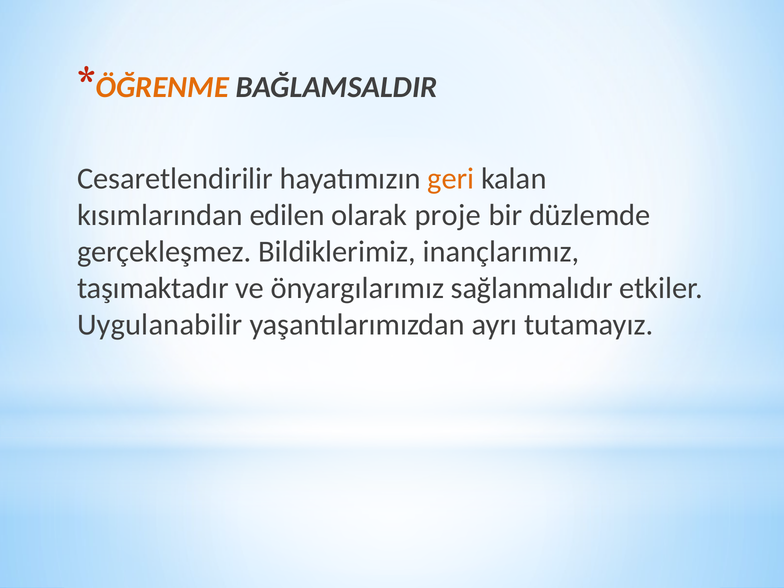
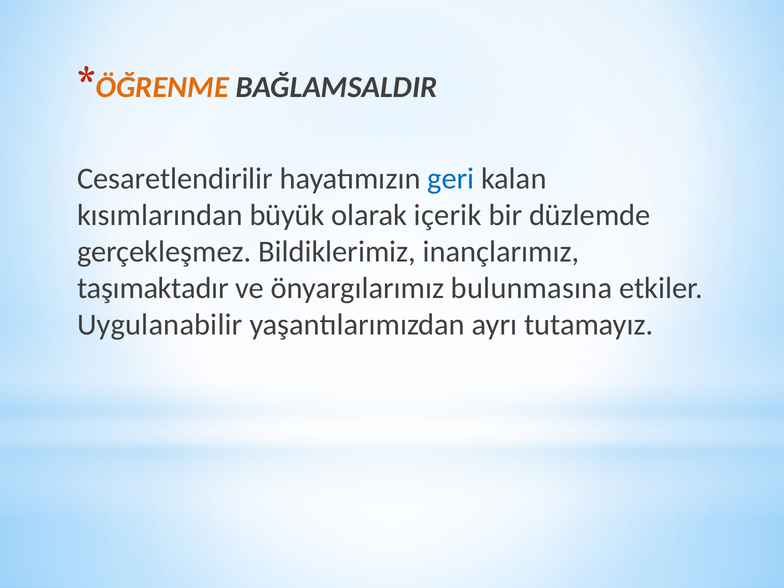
geri colour: orange -> blue (451, 179)
edilen: edilen -> büyük (287, 215)
proje: proje -> içerik (448, 215)
sağlanmalıdır: sağlanmalıdır -> bulunmasına (532, 288)
